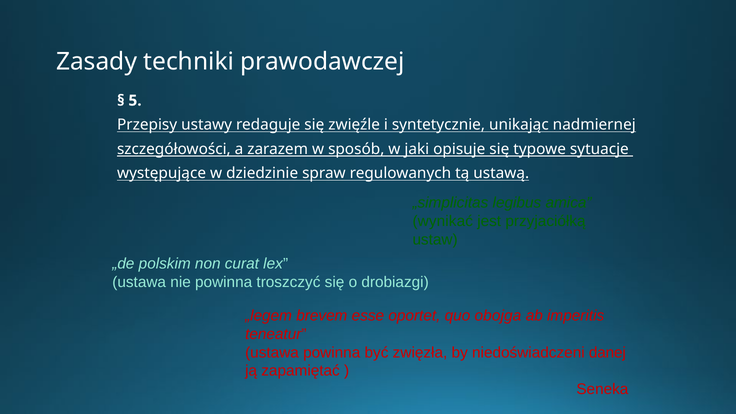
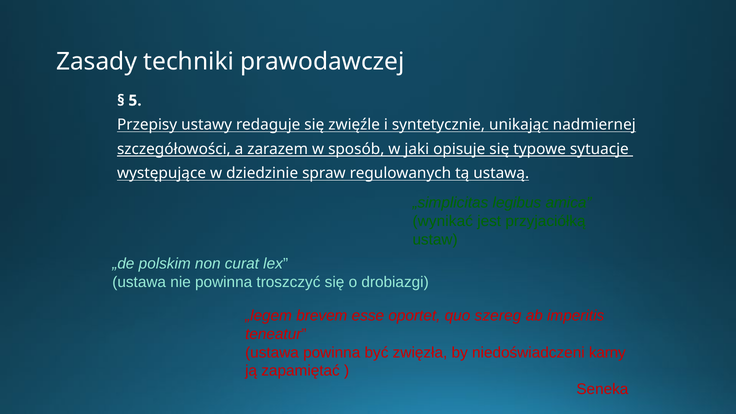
obojga: obojga -> szereg (498, 316)
danej: danej -> karny (607, 352)
